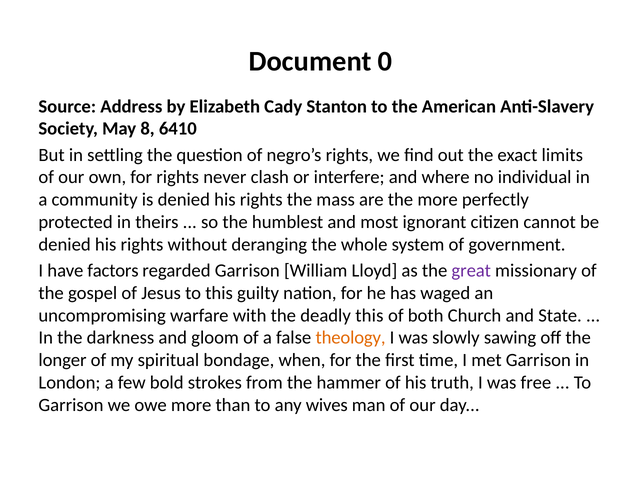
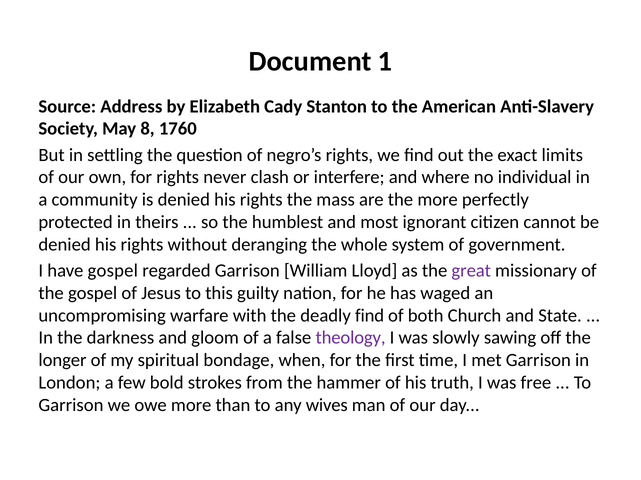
0: 0 -> 1 (385, 61)
6410: 6410 -> 1760 (178, 129)
have factors: factors -> gospel (113, 271)
deadly this: this -> find (370, 316)
theology colour: orange -> purple (351, 338)
